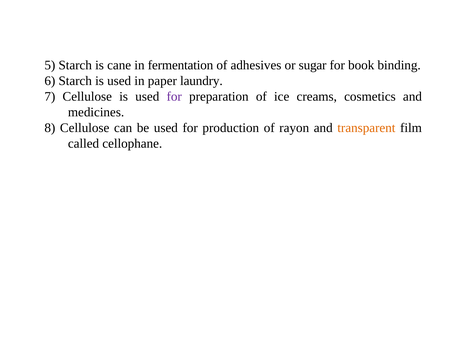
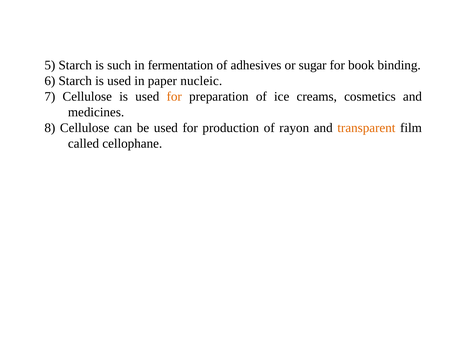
cane: cane -> such (119, 65)
laundry: laundry -> nucleic (201, 81)
for colour: purple -> orange (174, 97)
